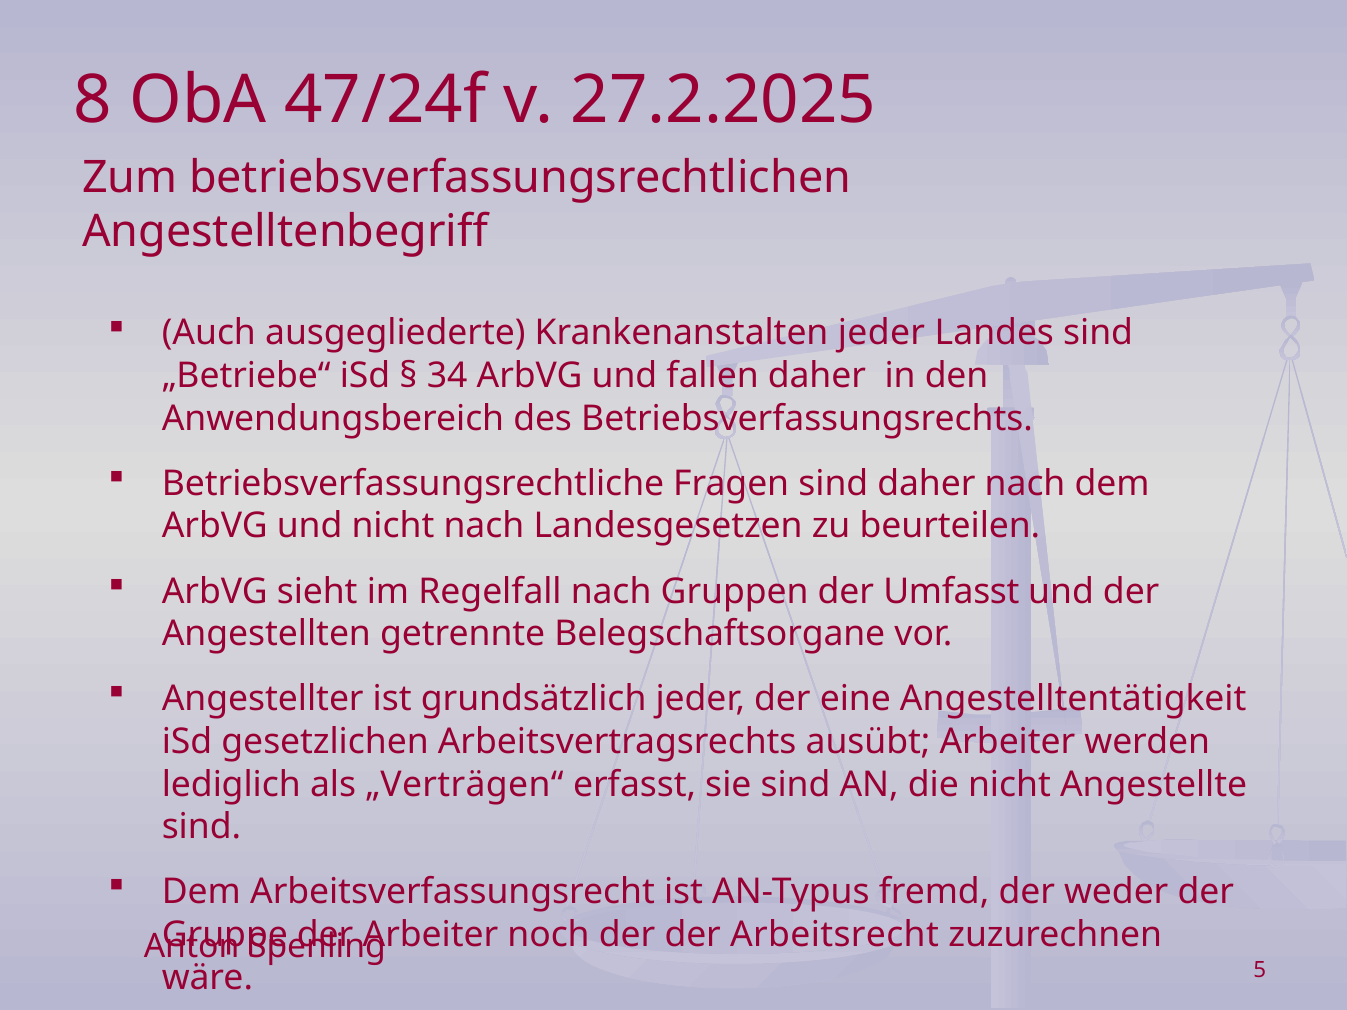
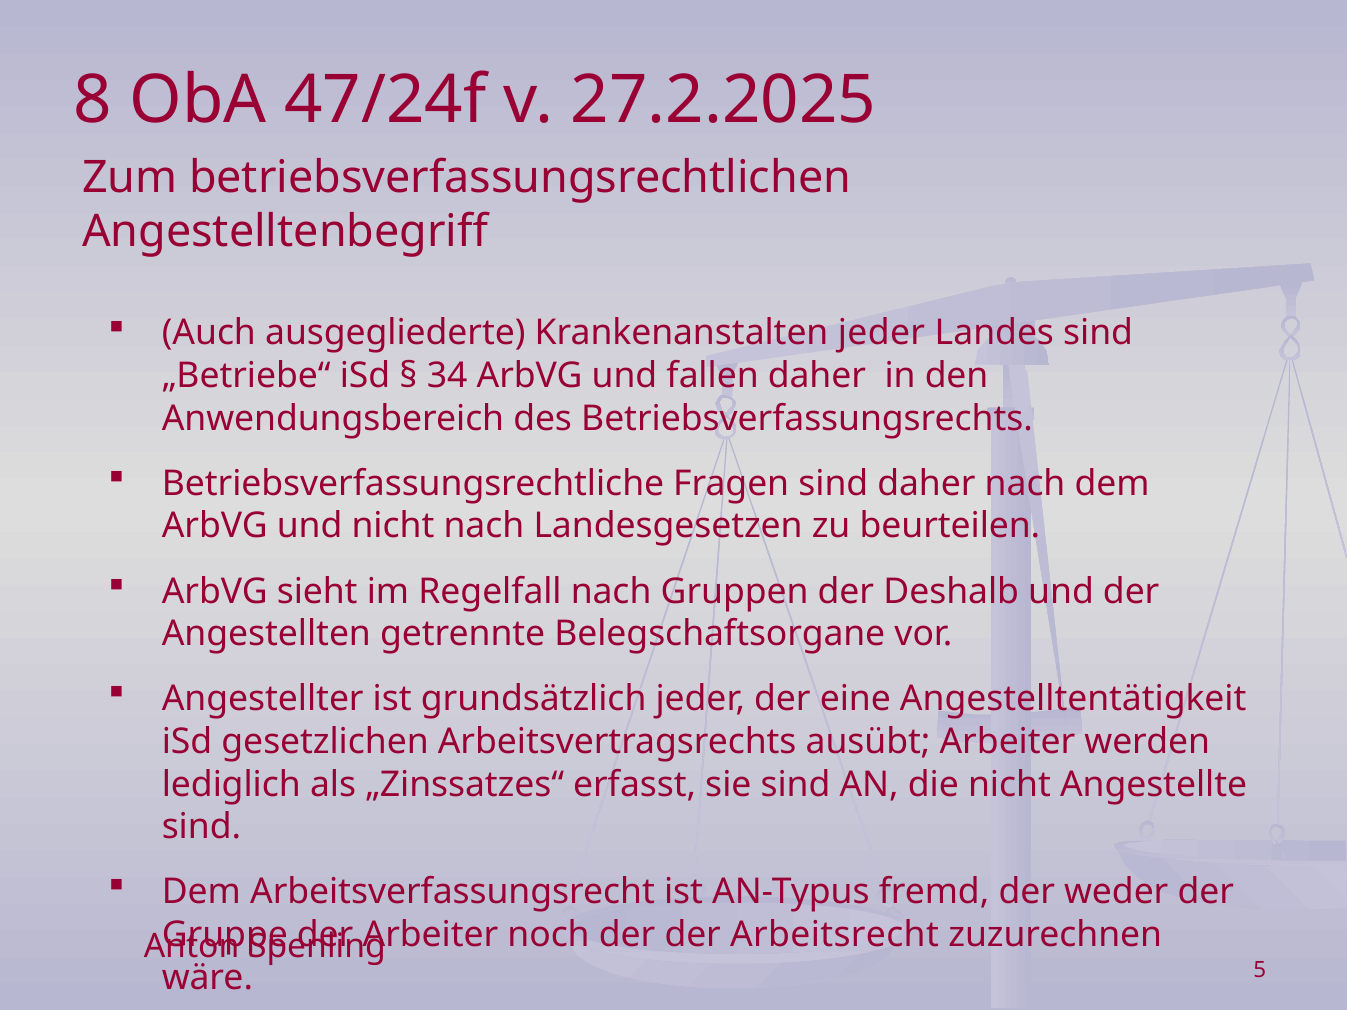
Umfasst: Umfasst -> Deshalb (951, 591)
„Verträgen“: „Verträgen“ -> „Zinssatzes“ (465, 784)
